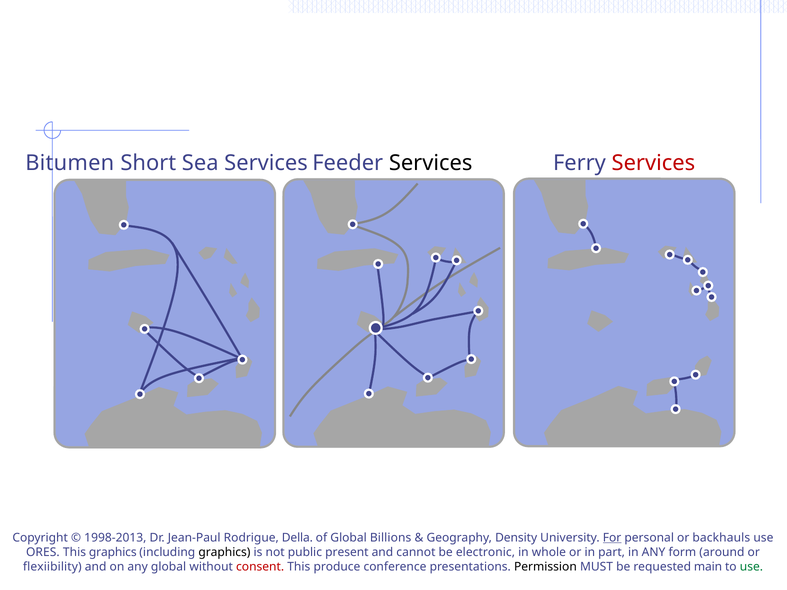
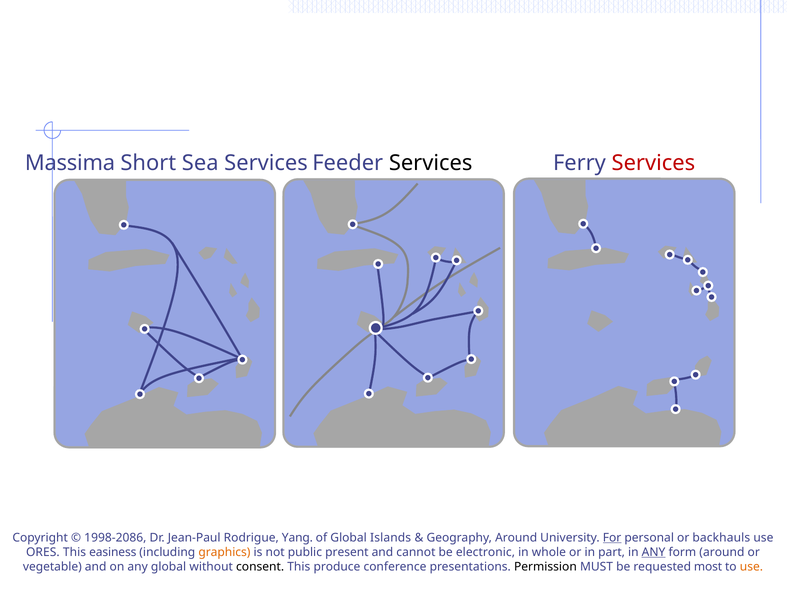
Bitumen: Bitumen -> Massima (70, 163)
1998-2013: 1998-2013 -> 1998-2086 (115, 538)
Della: Della -> Yang (297, 538)
Billions: Billions -> Islands (391, 538)
Geography Density: Density -> Around (516, 538)
This graphics: graphics -> easiness (113, 552)
graphics colour: black -> orange (224, 552)
ANY underline: none -> present (654, 552)
flexiibility: flexiibility -> vegetable (52, 567)
consent colour: red -> black (260, 567)
main: main -> most (708, 567)
use colour: green -> orange (751, 567)
